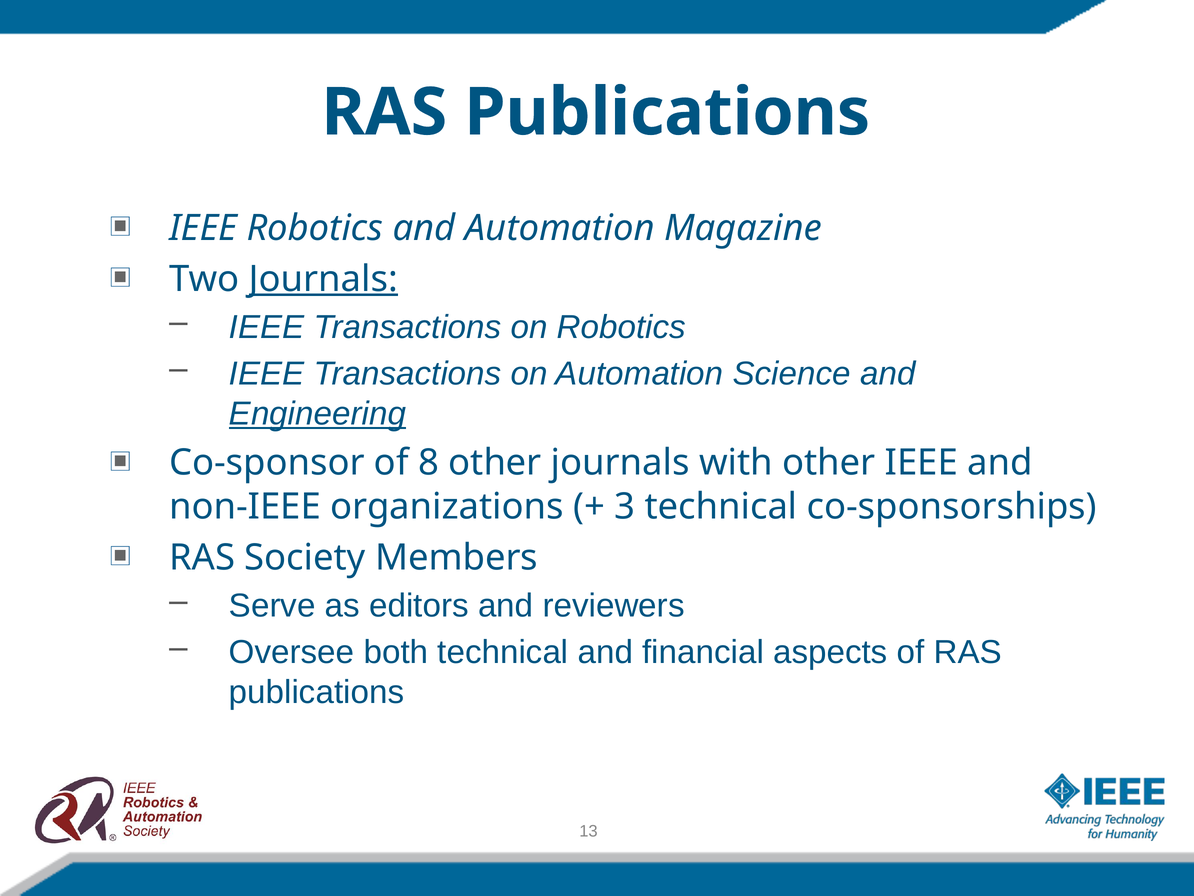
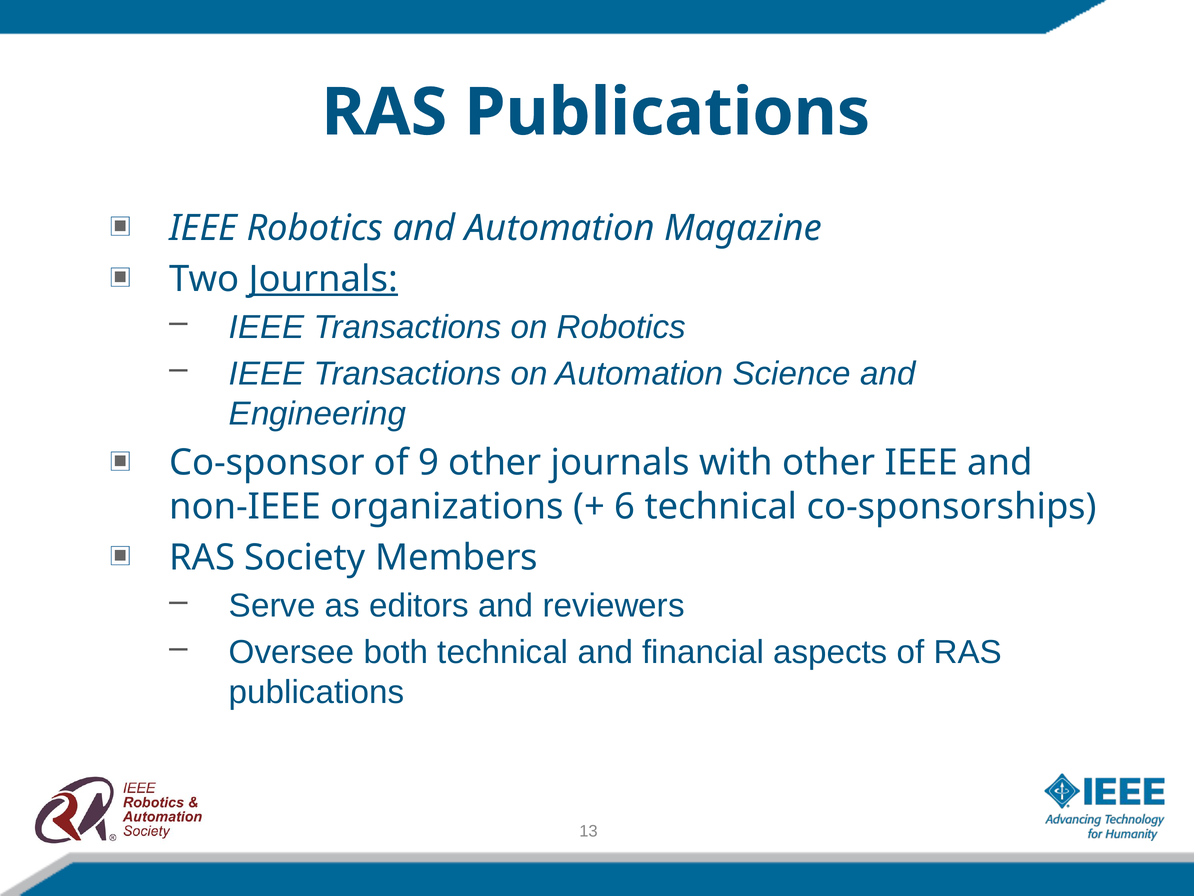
Engineering underline: present -> none (317, 413)
8: 8 -> 9 (429, 463)
3: 3 -> 6 (625, 506)
